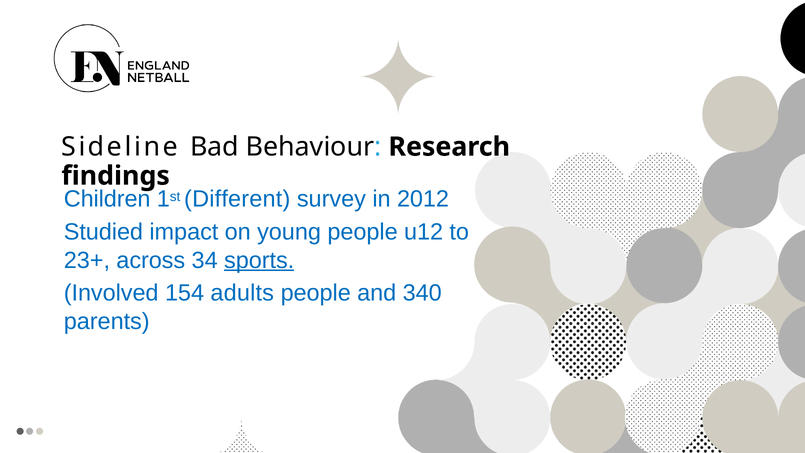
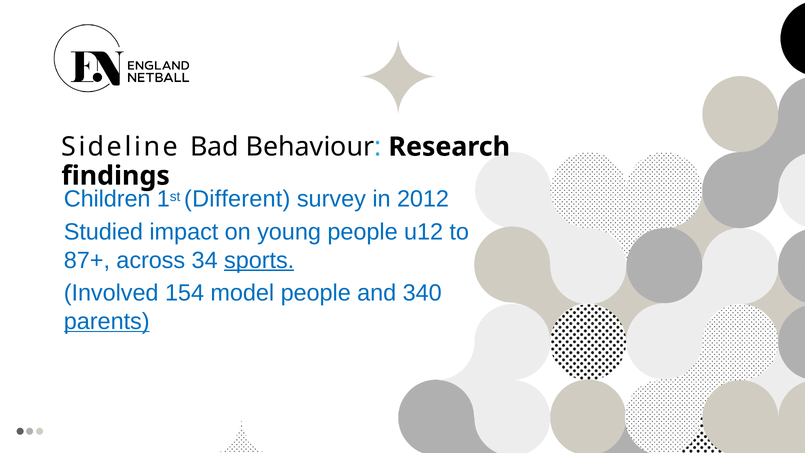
23+: 23+ -> 87+ (87, 260)
adults: adults -> model (242, 293)
parents underline: none -> present (107, 321)
